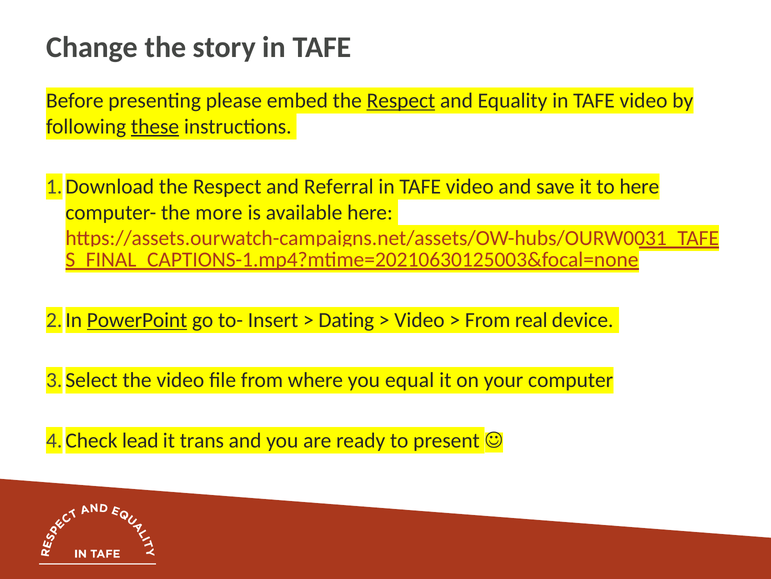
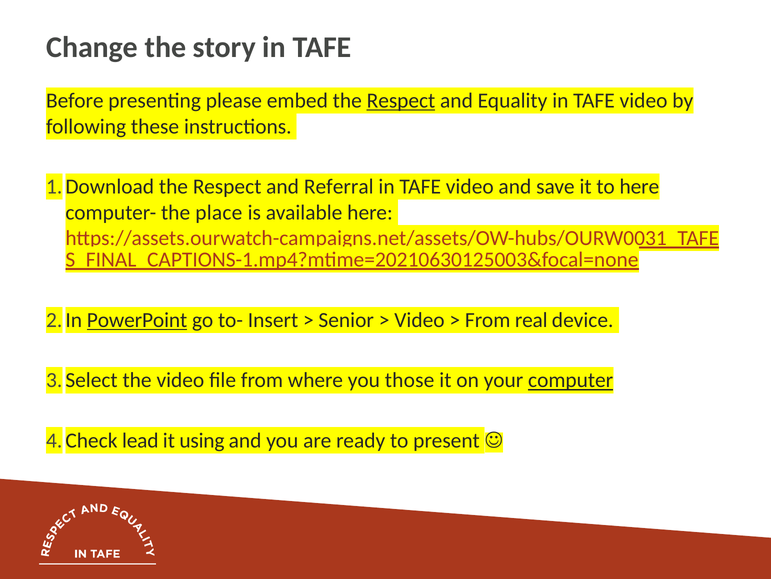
these underline: present -> none (155, 126)
more: more -> place (219, 212)
Dating: Dating -> Senior (346, 320)
equal: equal -> those (410, 380)
computer underline: none -> present (571, 380)
trans: trans -> using (202, 440)
